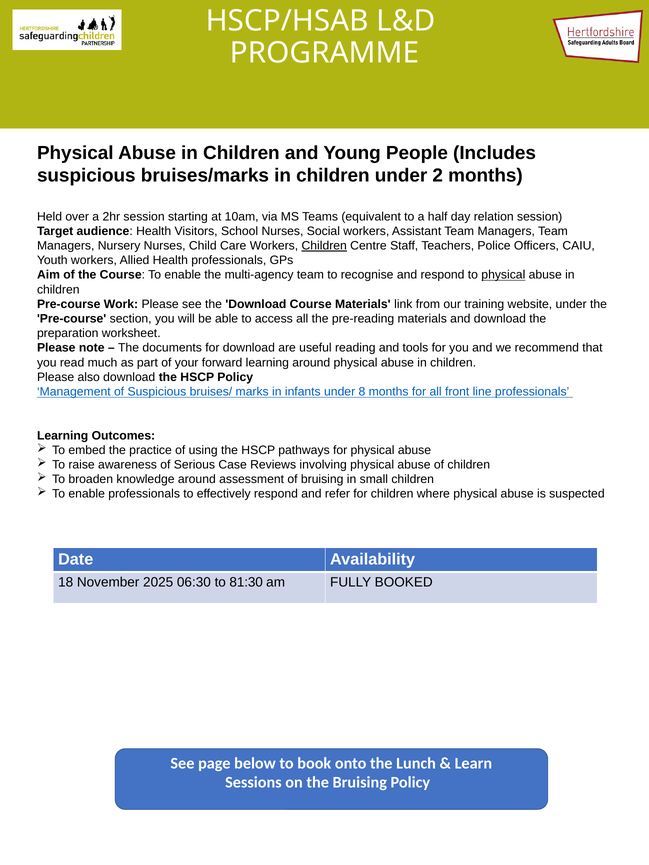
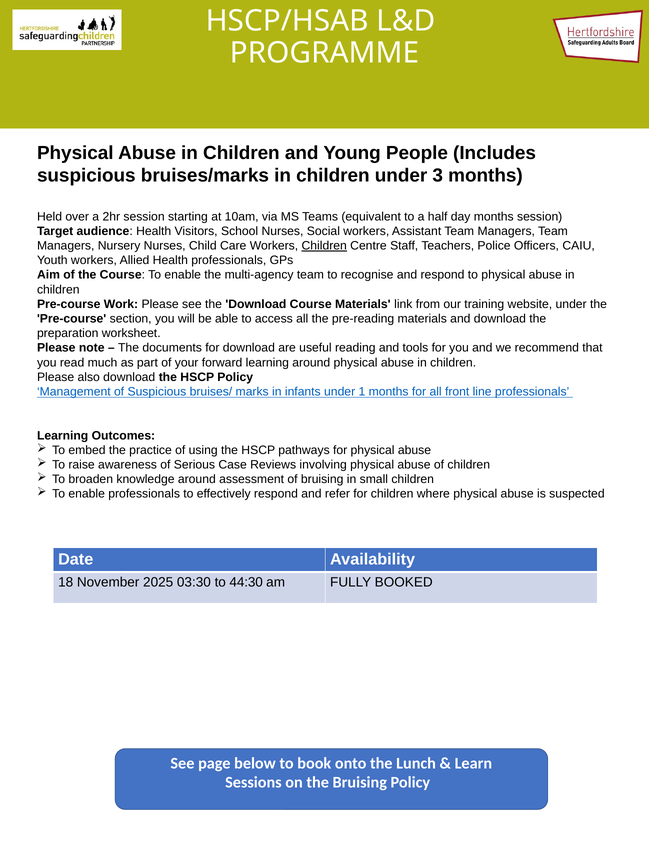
2: 2 -> 3 (438, 176)
day relation: relation -> months (494, 217)
physical underline: present -> none (503, 275)
8: 8 -> 1 (362, 392)
06:30: 06:30 -> 03:30 (194, 583)
81:30: 81:30 -> 44:30 (246, 583)
